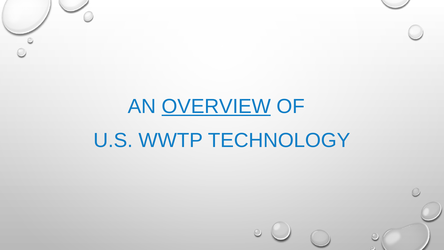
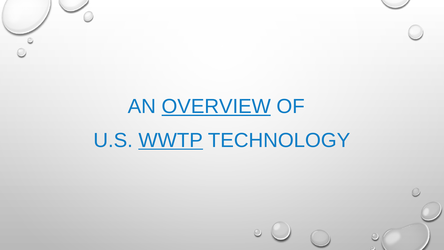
WWTP underline: none -> present (171, 140)
